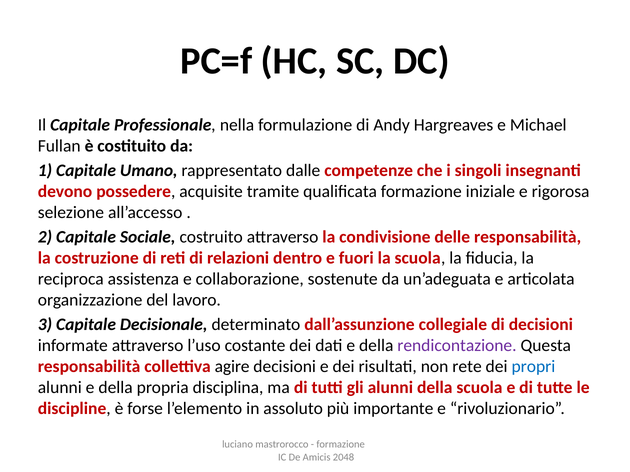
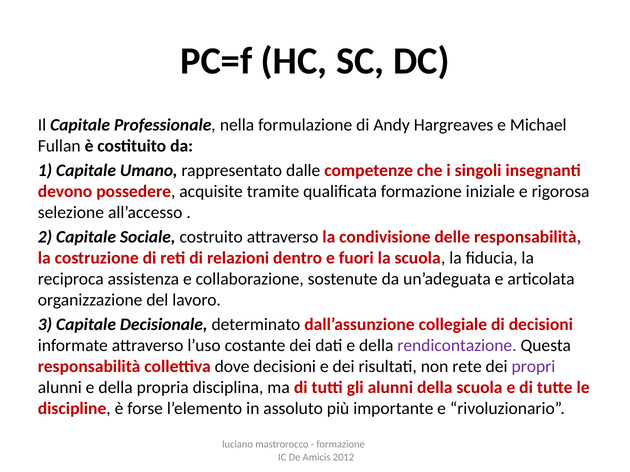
agire: agire -> dove (232, 367)
propri colour: blue -> purple (533, 367)
2048: 2048 -> 2012 (343, 458)
